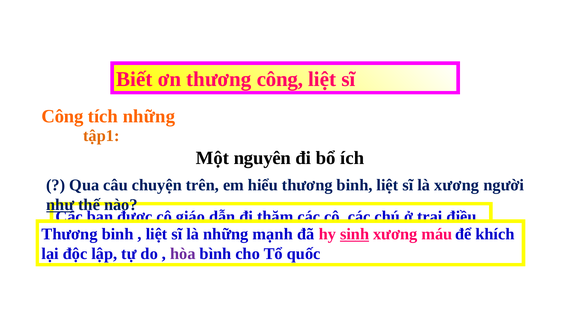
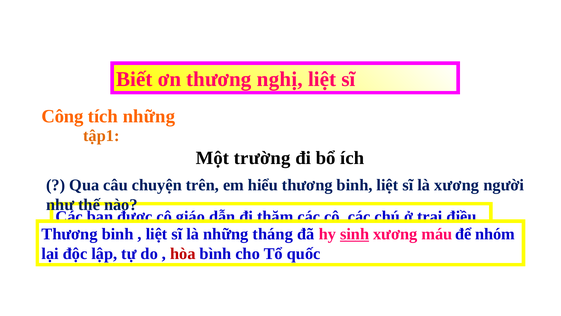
thương công: công -> nghị (280, 79)
nguyên: nguyên -> trường (262, 158)
như underline: present -> none (60, 204)
mạnh: mạnh -> tháng (273, 234)
khích: khích -> nhóm (495, 234)
hòa colour: purple -> red (183, 254)
